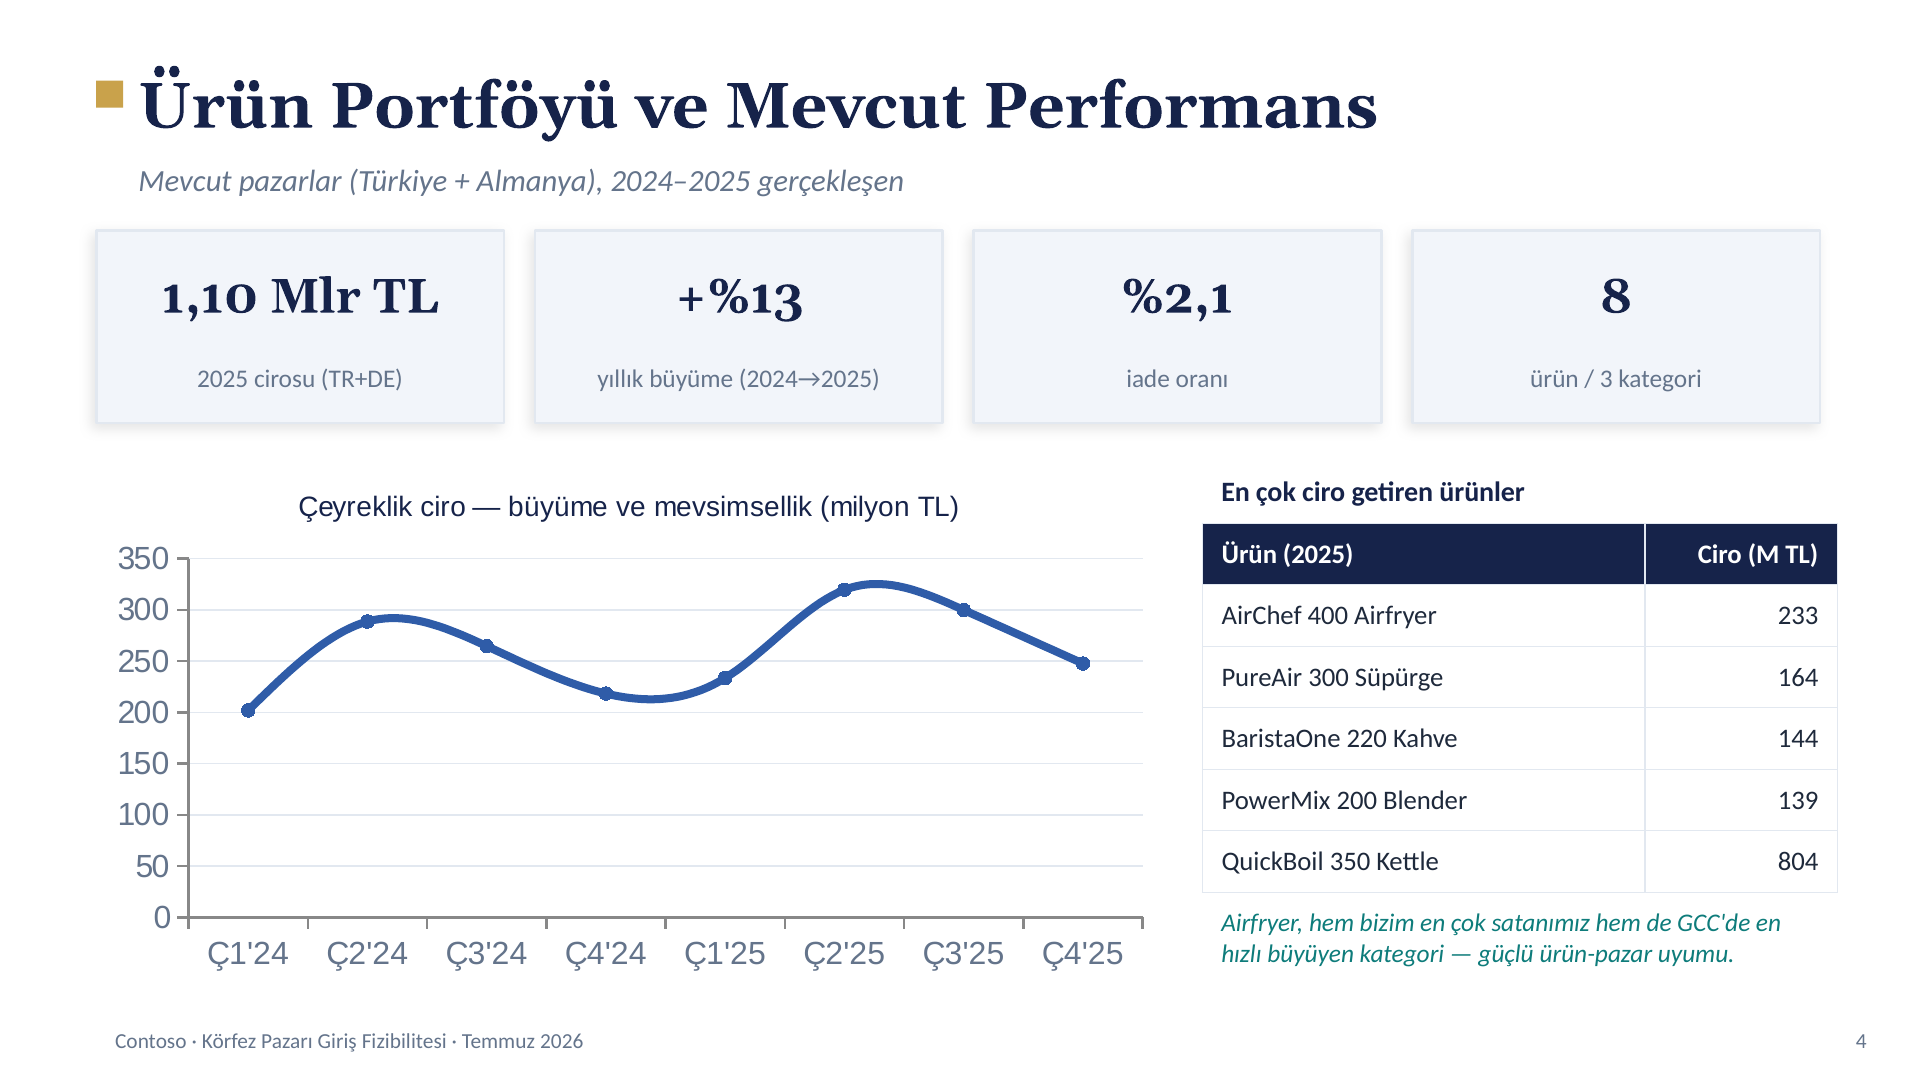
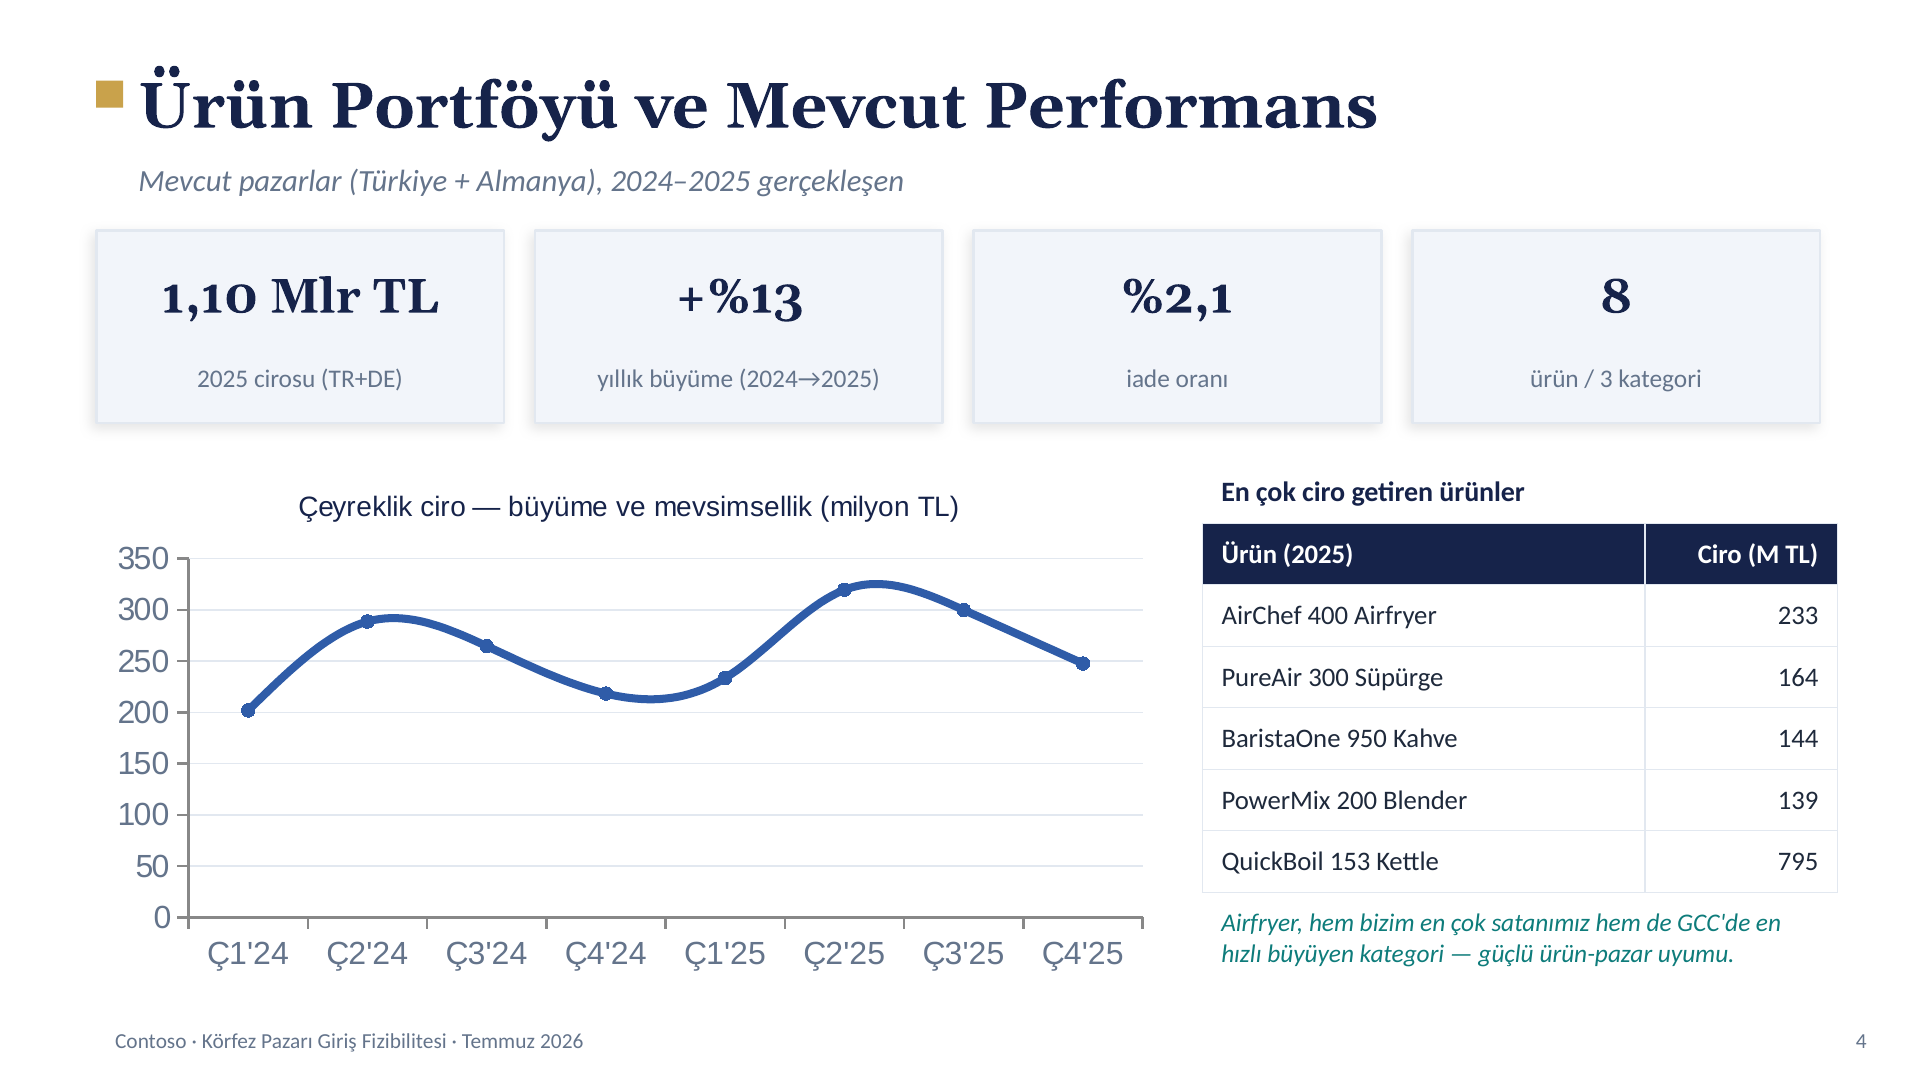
220: 220 -> 950 (1367, 739)
QuickBoil 350: 350 -> 153 (1350, 862)
804: 804 -> 795 (1798, 862)
